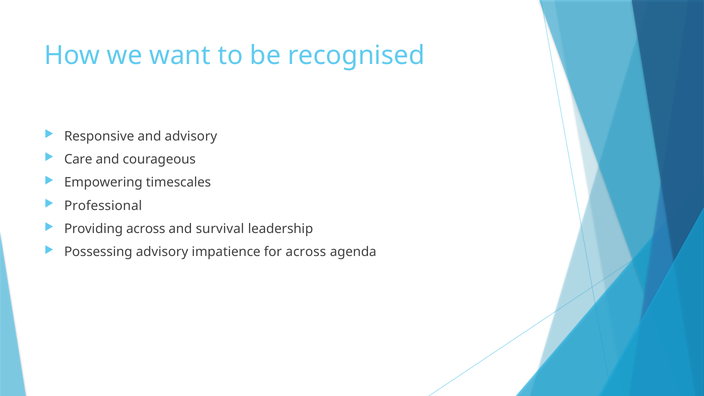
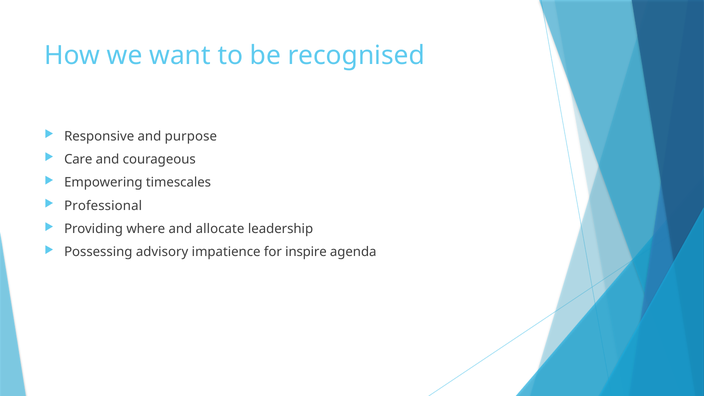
and advisory: advisory -> purpose (191, 136)
Providing across: across -> where (146, 229)
survival: survival -> allocate (220, 229)
for across: across -> inspire (306, 252)
